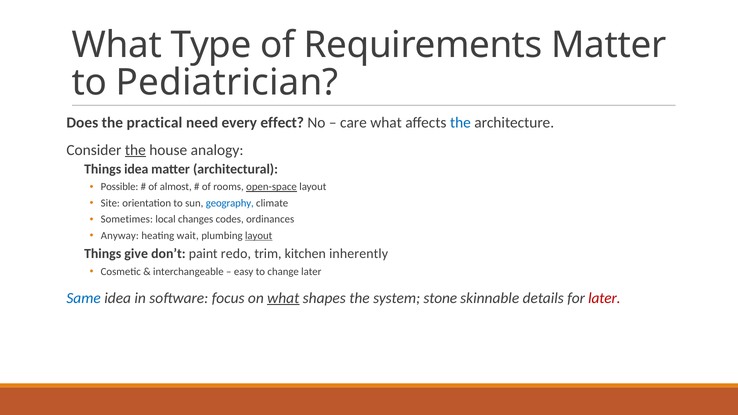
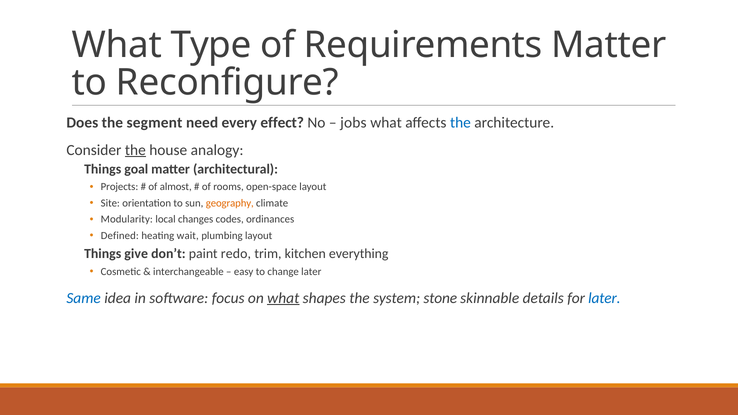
Pediatrician: Pediatrician -> Reconfigure (227, 83)
practical: practical -> segment (154, 123)
care: care -> jobs (353, 123)
Things idea: idea -> goal (136, 169)
Possible: Possible -> Projects (119, 187)
open-space underline: present -> none (272, 187)
geography colour: blue -> orange (230, 203)
Sometimes: Sometimes -> Modularity (127, 220)
Anyway: Anyway -> Defined (120, 236)
layout underline: present -> none (259, 236)
inherently: inherently -> everything (359, 254)
later colour: red -> blue (604, 298)
